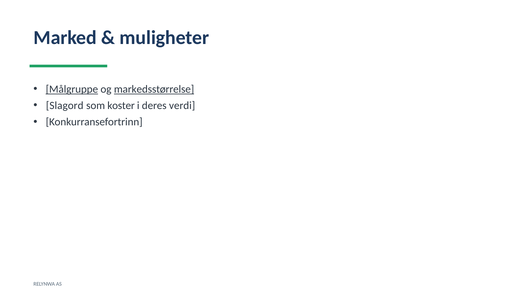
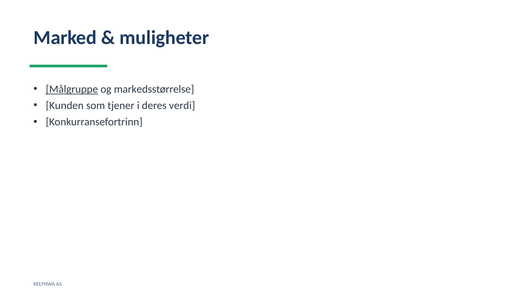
markedsstørrelse underline: present -> none (154, 89)
Slagord: Slagord -> Kunden (65, 106)
koster: koster -> tjener (121, 106)
